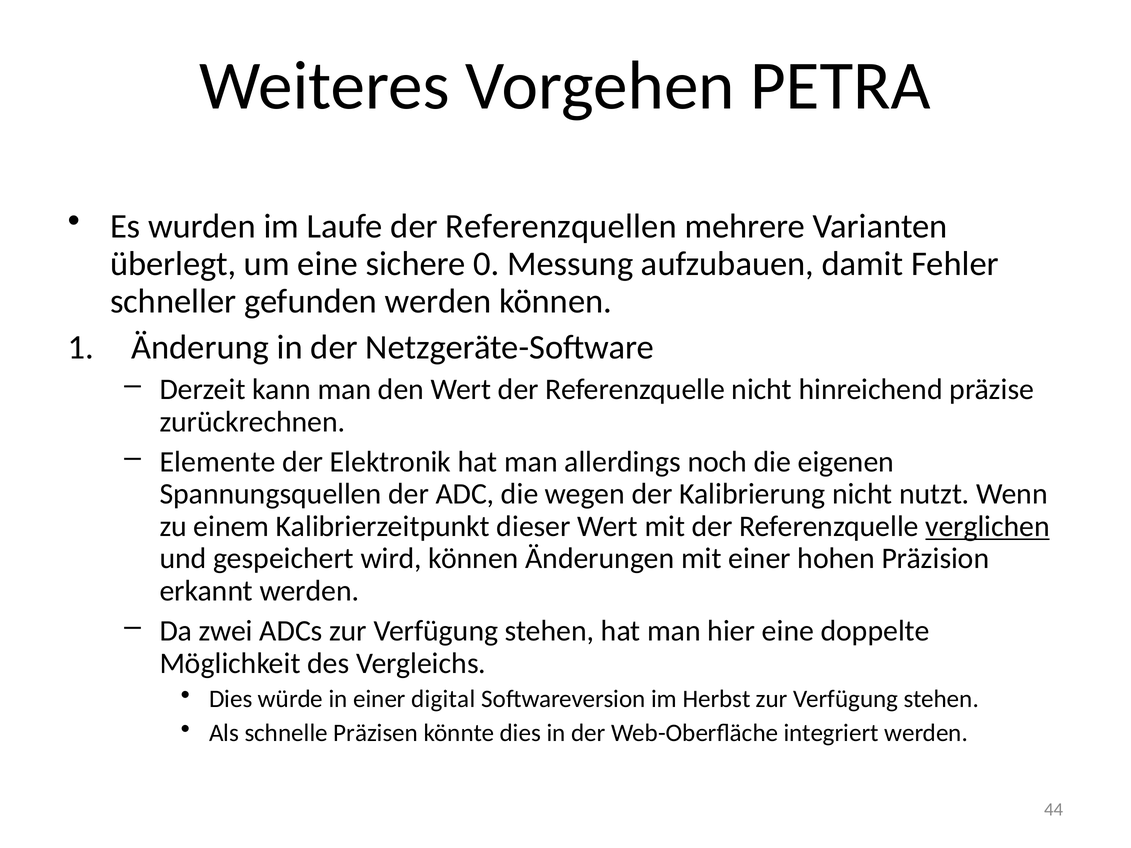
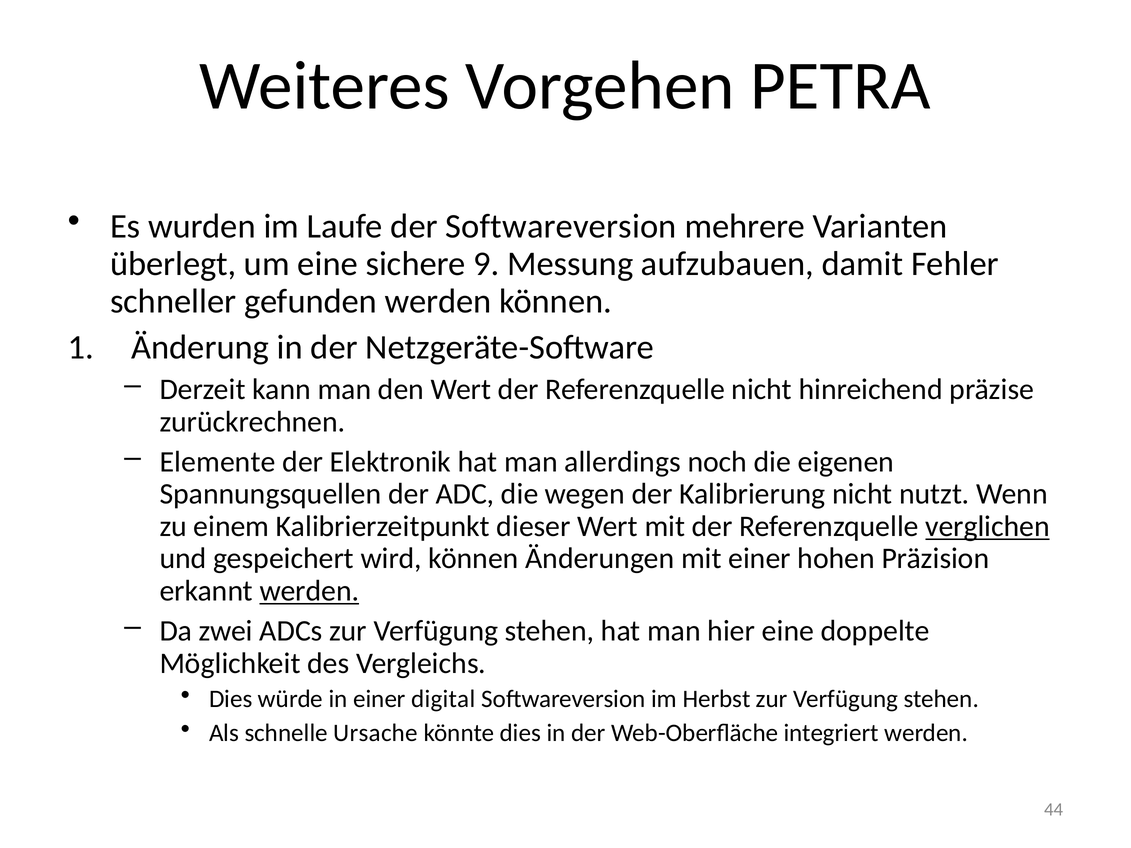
der Referenzquellen: Referenzquellen -> Softwareversion (561, 227)
0: 0 -> 9 (486, 264)
werden underline: none -> present (309, 591)
Präzisen: Präzisen -> Ursache (376, 733)
